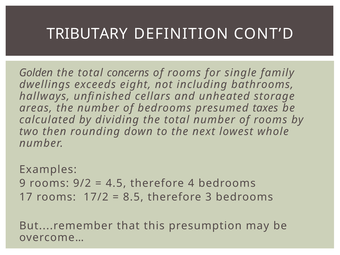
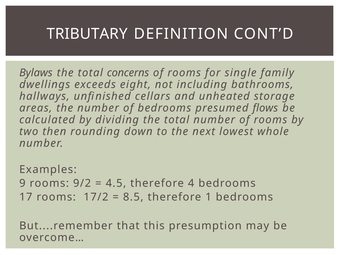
Golden: Golden -> Bylaws (36, 73)
taxes: taxes -> flows (265, 108)
3: 3 -> 1 (208, 197)
